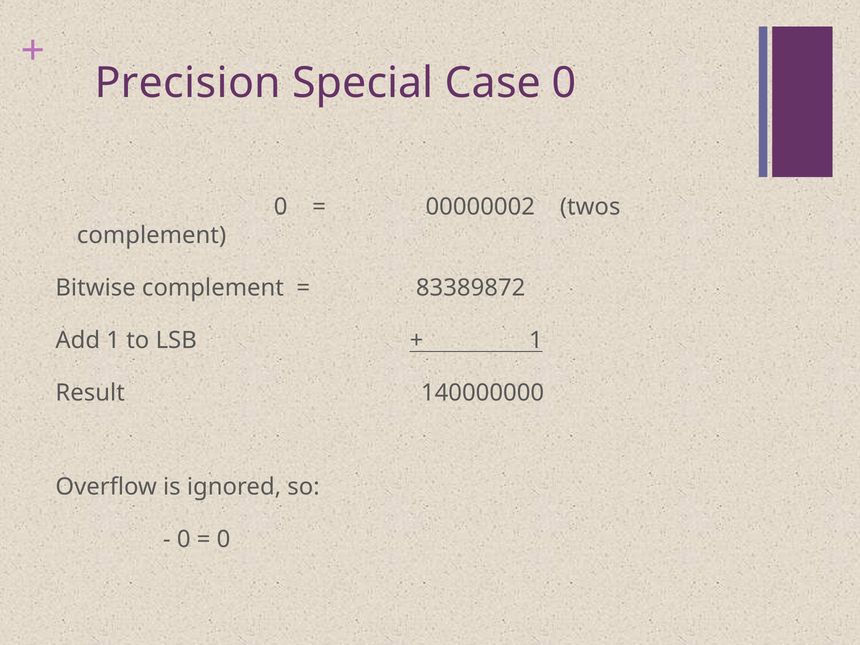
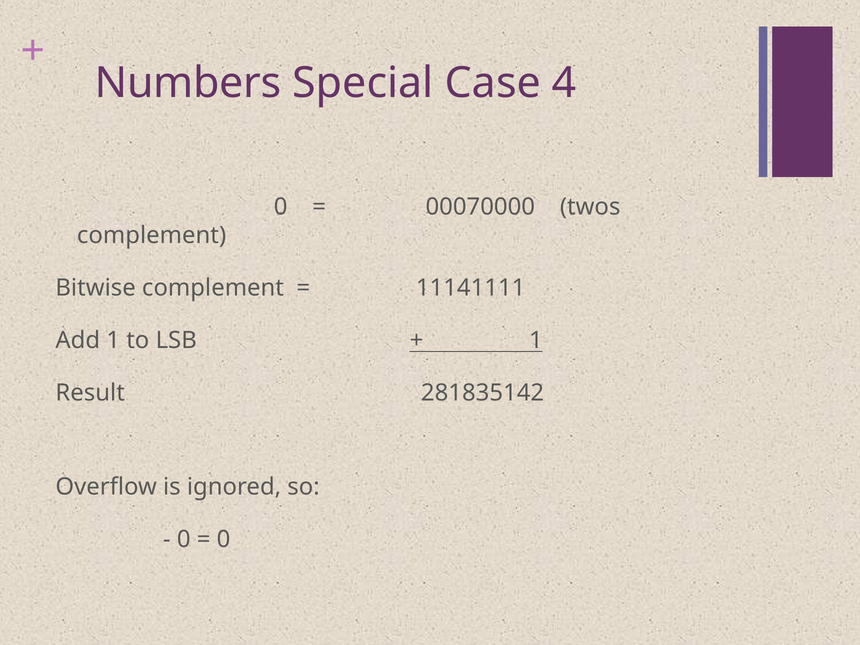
Precision: Precision -> Numbers (188, 83)
Case 0: 0 -> 4 (564, 83)
00000002: 00000002 -> 00070000 (480, 207)
83389872: 83389872 -> 11141111 (471, 288)
140000000: 140000000 -> 281835142 (483, 393)
